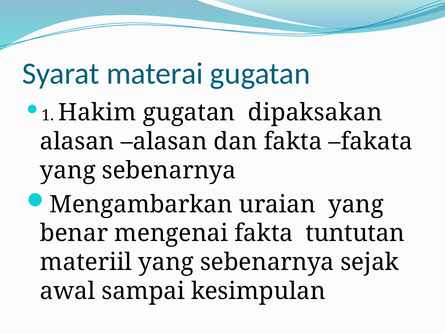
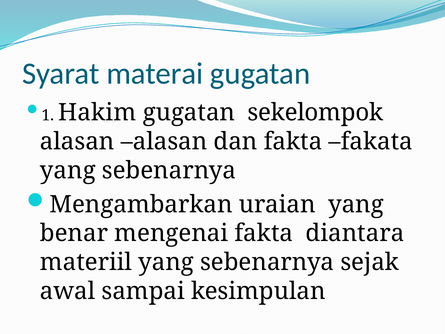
dipaksakan: dipaksakan -> sekelompok (315, 113)
tuntutan: tuntutan -> diantara (355, 233)
